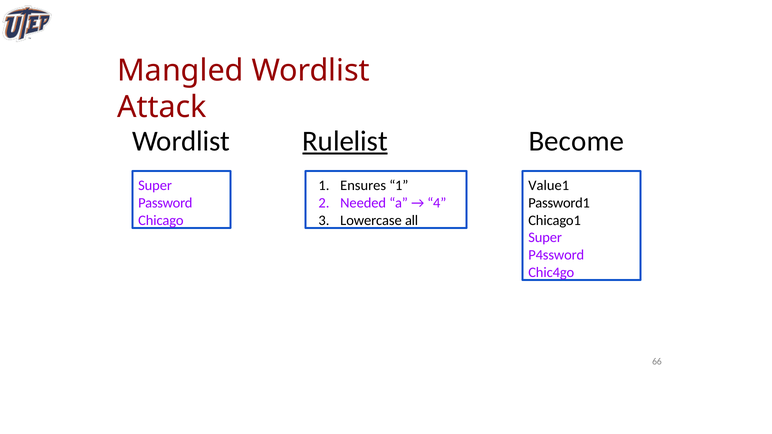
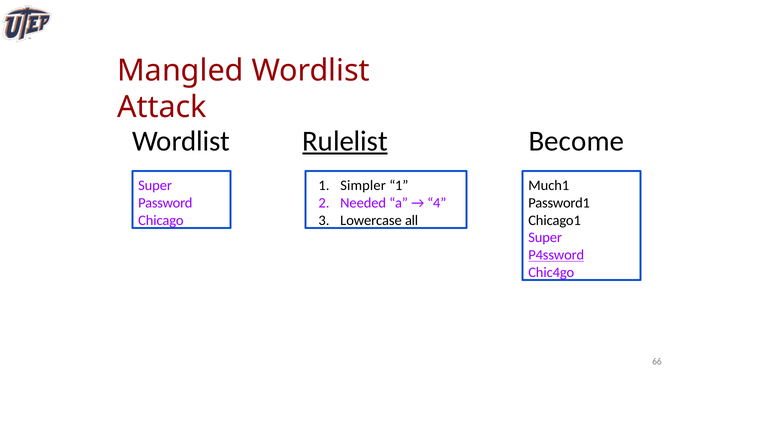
Ensures: Ensures -> Simpler (363, 186)
Value1: Value1 -> Much1 (549, 186)
P4ssword underline: none -> present (556, 255)
